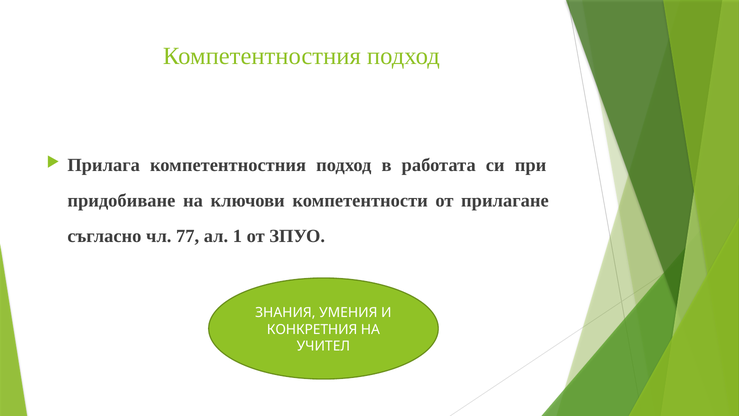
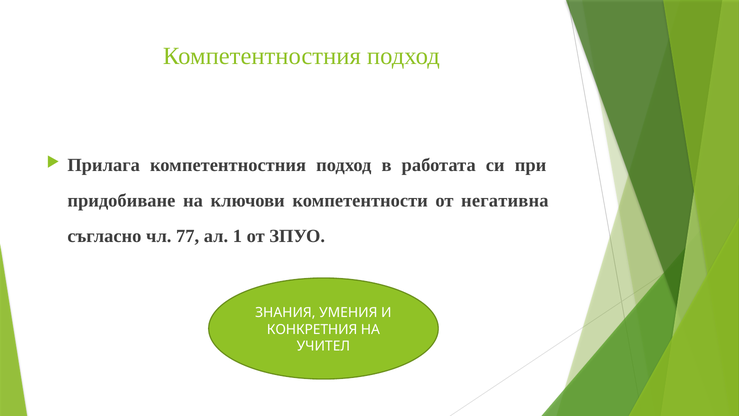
прилагане: прилагане -> негативна (505, 200)
